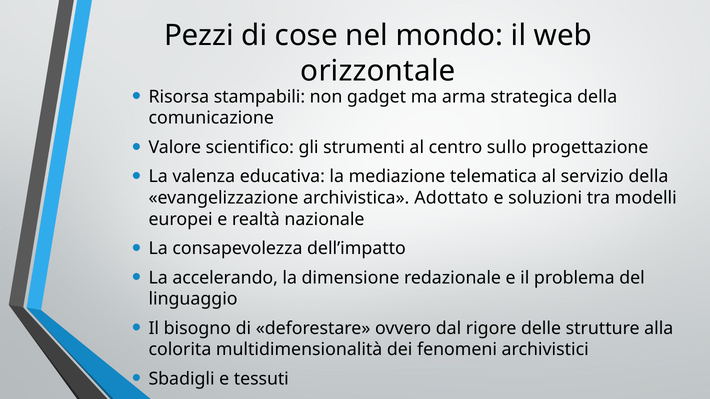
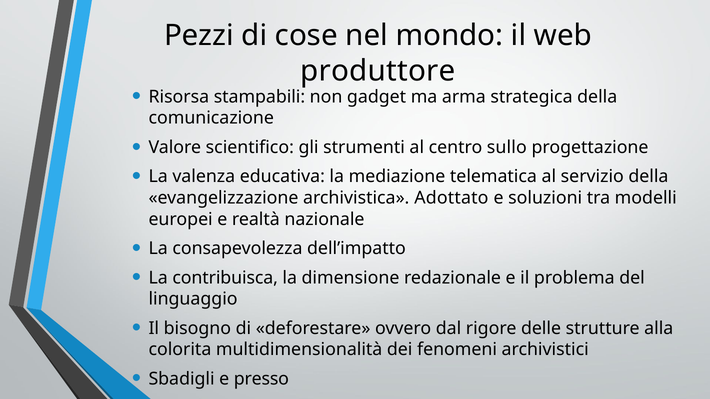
orizzontale: orizzontale -> produttore (378, 71)
accelerando: accelerando -> contribuisca (225, 278)
tessuti: tessuti -> presso (261, 379)
